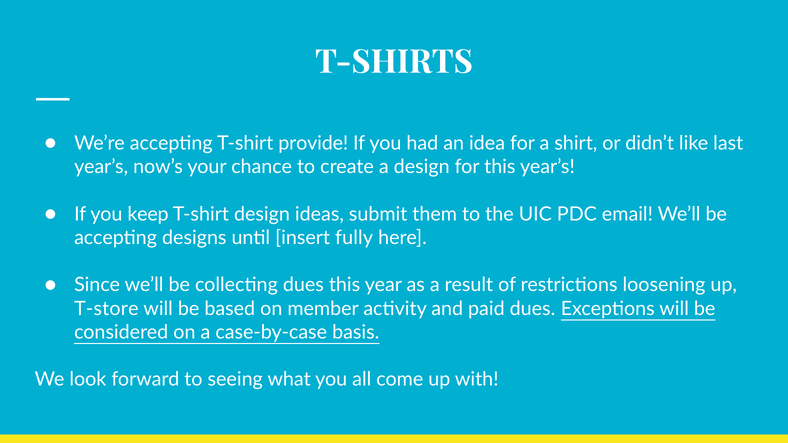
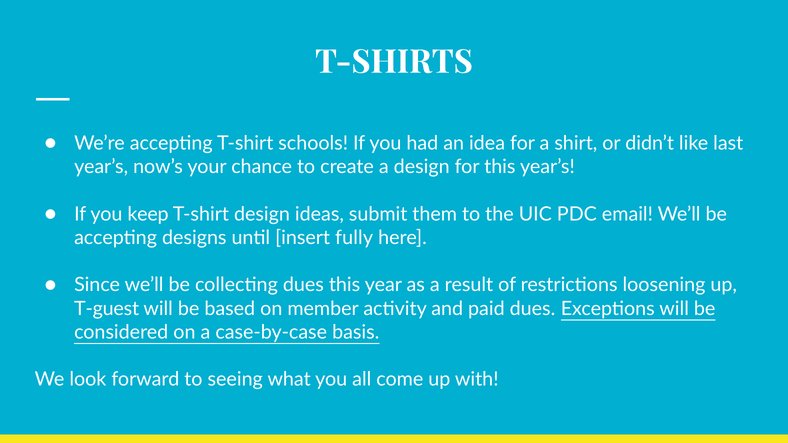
provide: provide -> schools (313, 143)
T-store: T-store -> T-guest (107, 309)
